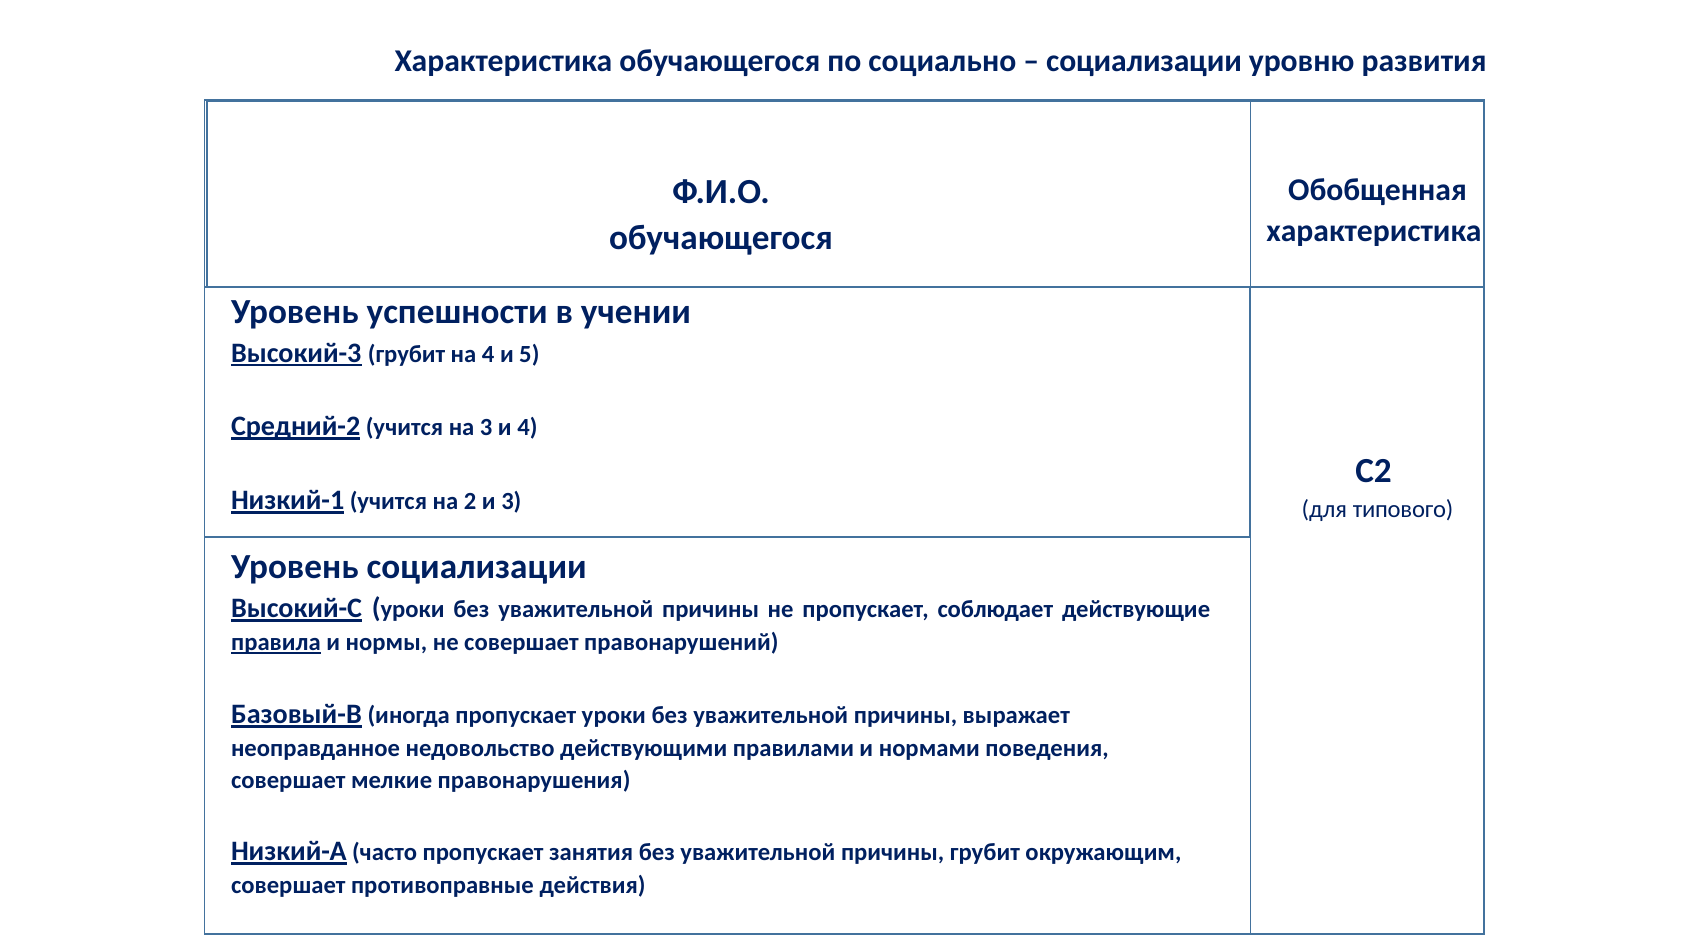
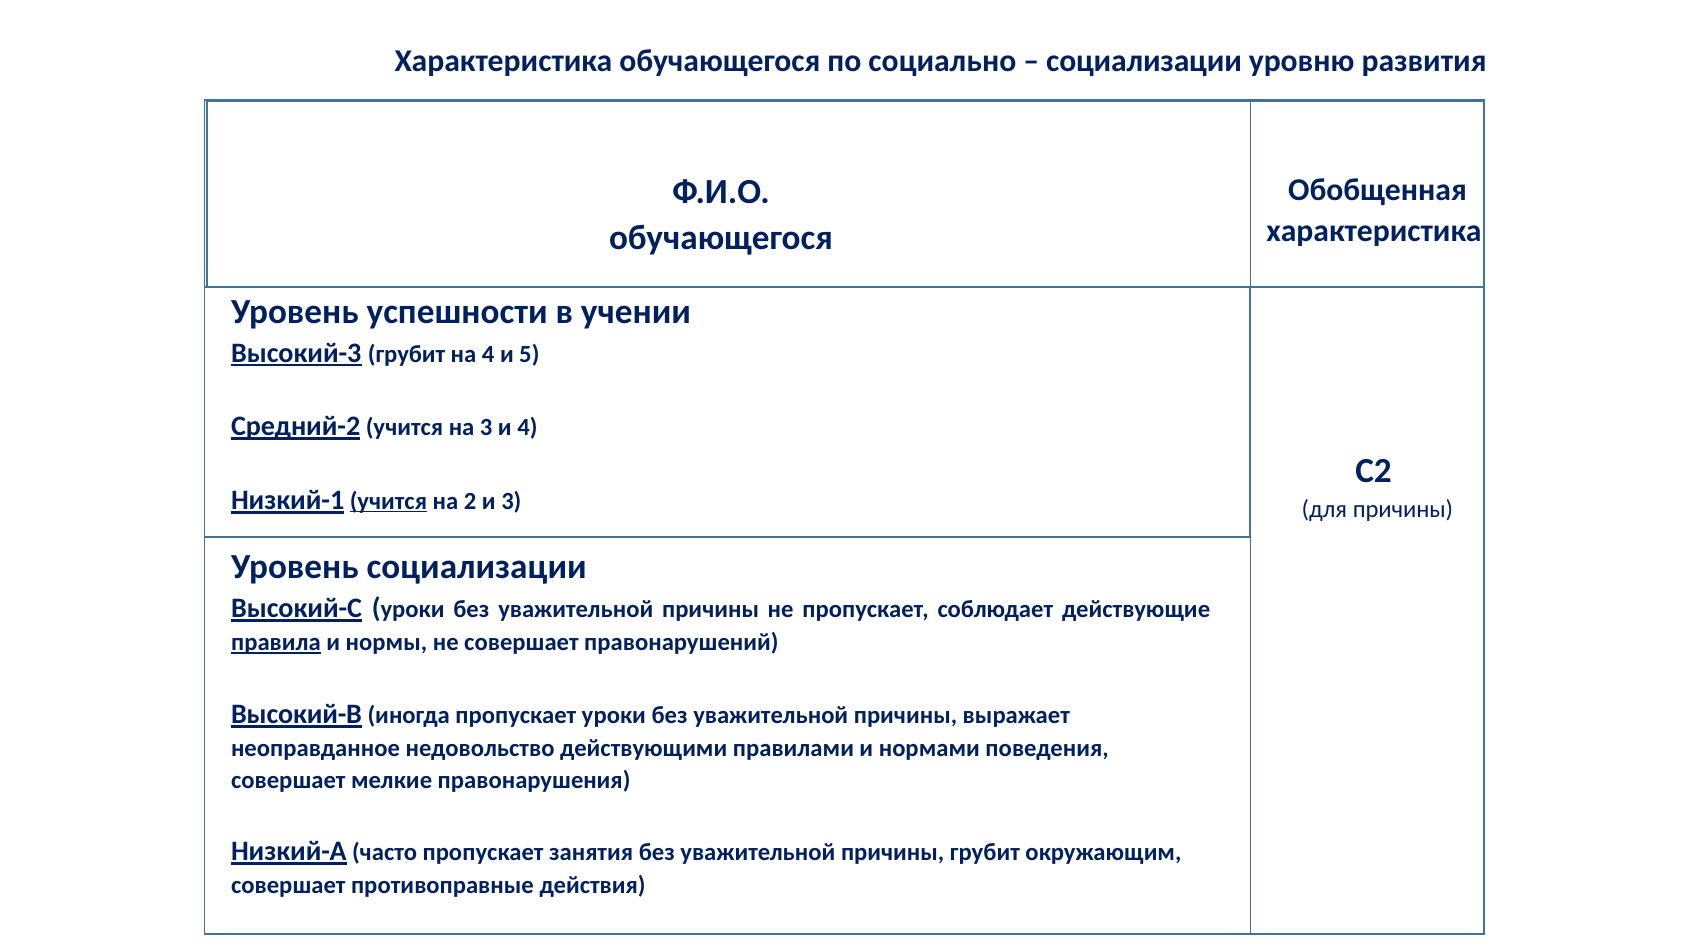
учится underline: none -> present (388, 501)
для типового: типового -> причины (1403, 509)
Базовый-В: Базовый-В -> Высокий-В (297, 714)
